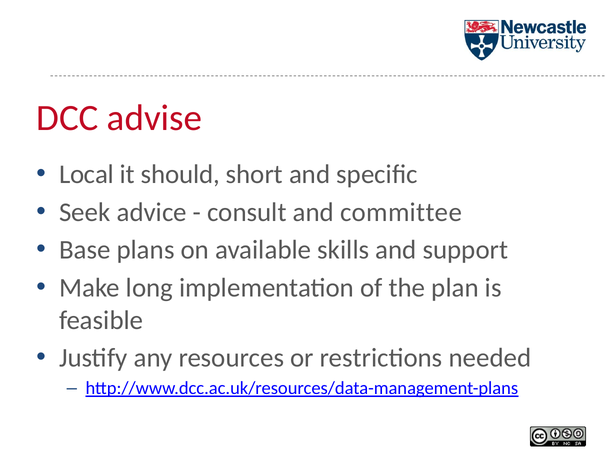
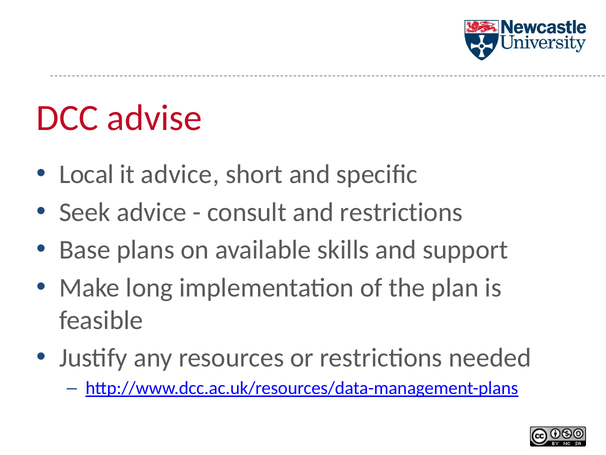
it should: should -> advice (180, 174)
and committee: committee -> restrictions (401, 212)
